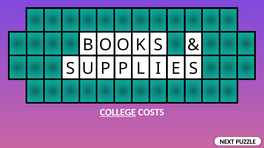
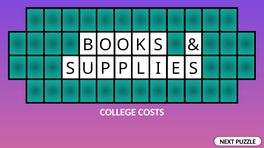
COLLEGE underline: present -> none (118, 113)
